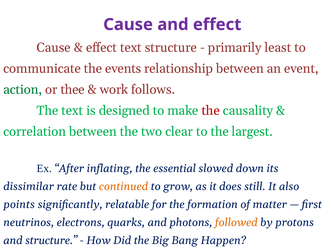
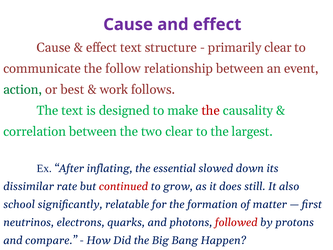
primarily least: least -> clear (278, 47)
events: events -> follow (123, 68)
thee: thee -> best (72, 89)
continued colour: orange -> red (124, 186)
points: points -> school (19, 204)
followed colour: orange -> red (236, 222)
and structure: structure -> compare (51, 240)
